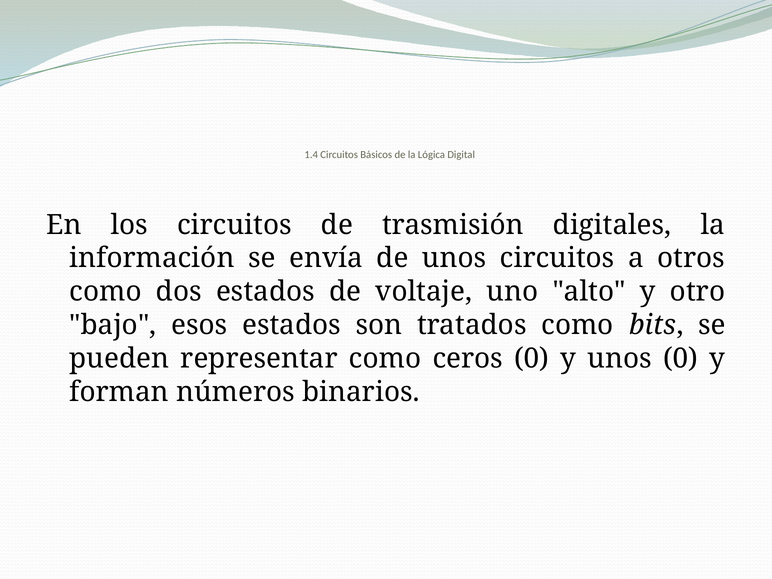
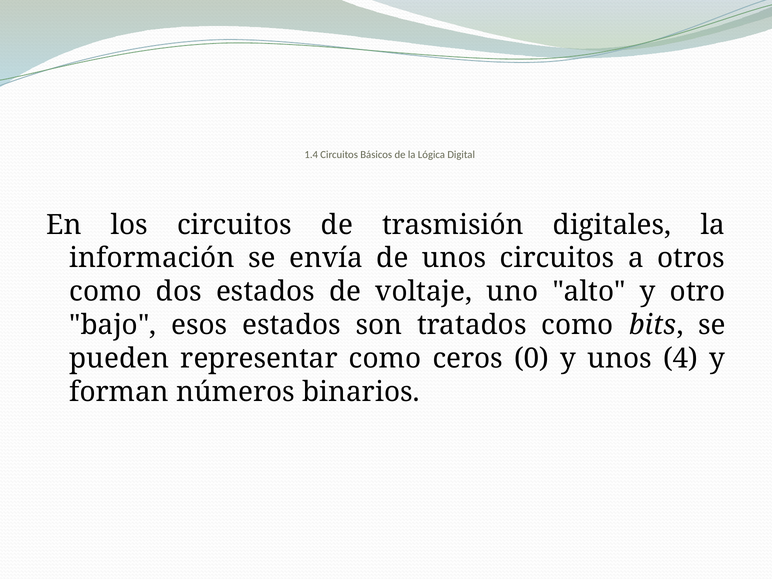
unos 0: 0 -> 4 (680, 359)
